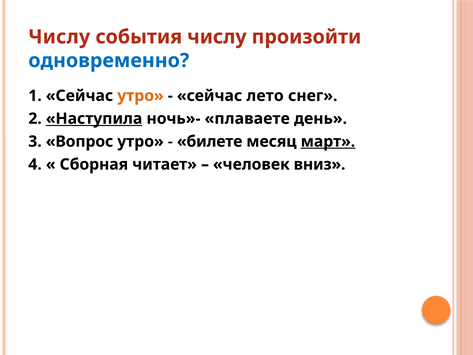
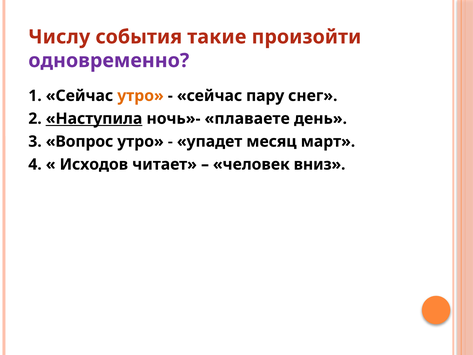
события числу: числу -> такие (217, 37)
одновременно colour: blue -> purple (109, 61)
лето: лето -> пару (265, 96)
билете: билете -> упадет (210, 141)
март underline: present -> none (328, 141)
Сборная: Сборная -> Исходов (94, 164)
